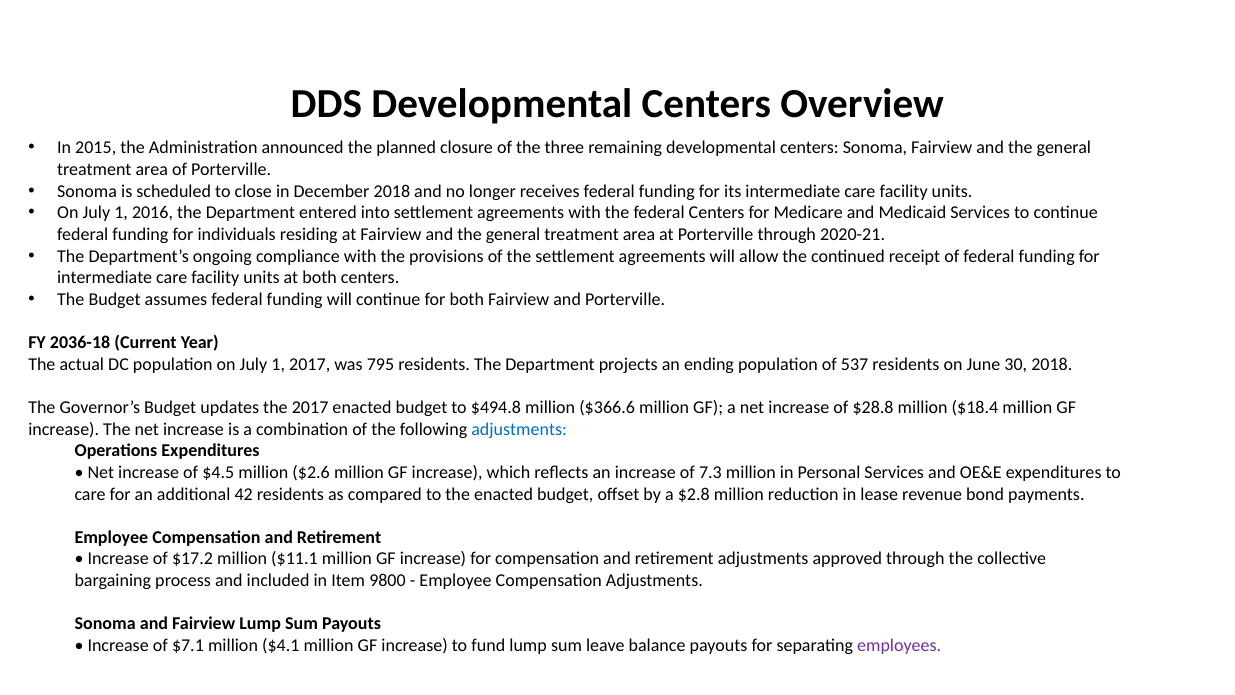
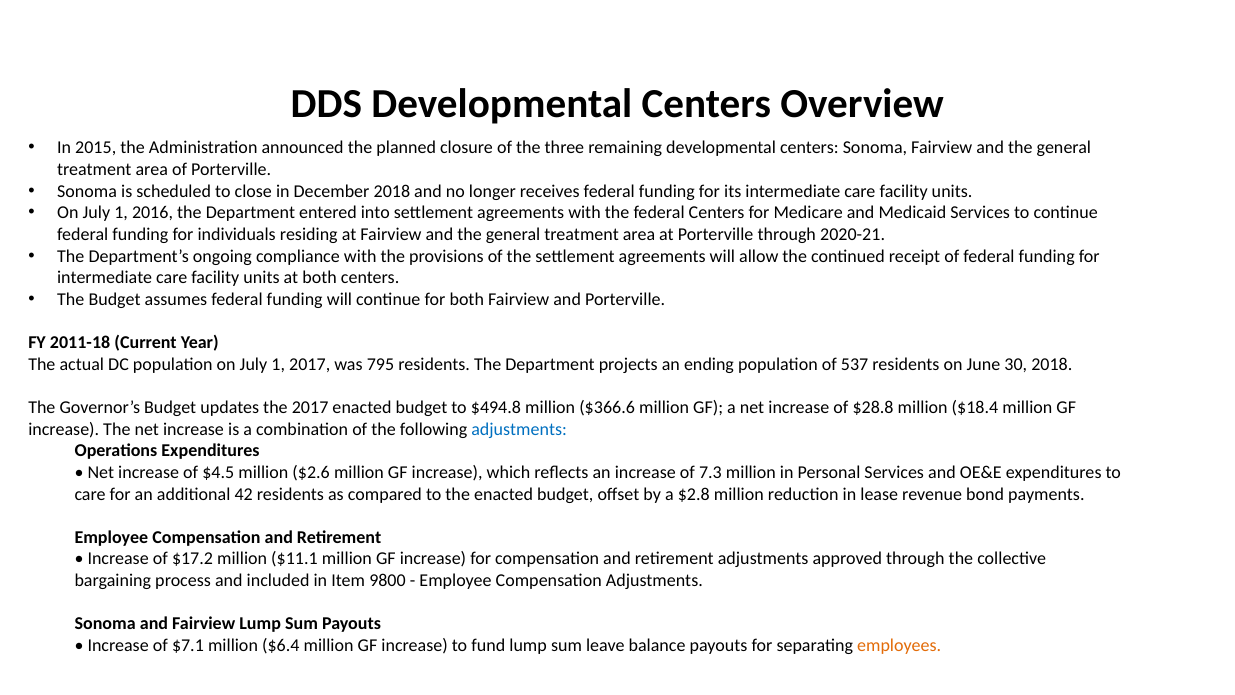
2036-18: 2036-18 -> 2011-18 (80, 342)
$4.1: $4.1 -> $6.4 (281, 645)
employees colour: purple -> orange (899, 645)
